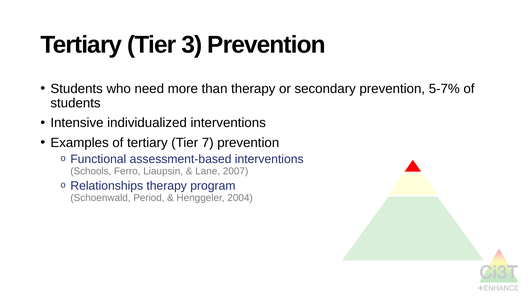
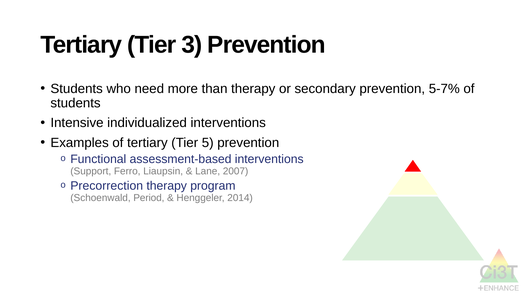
7: 7 -> 5 (208, 143)
Schools: Schools -> Support (91, 171)
Relationships: Relationships -> Precorrection (107, 186)
2004: 2004 -> 2014 (240, 198)
